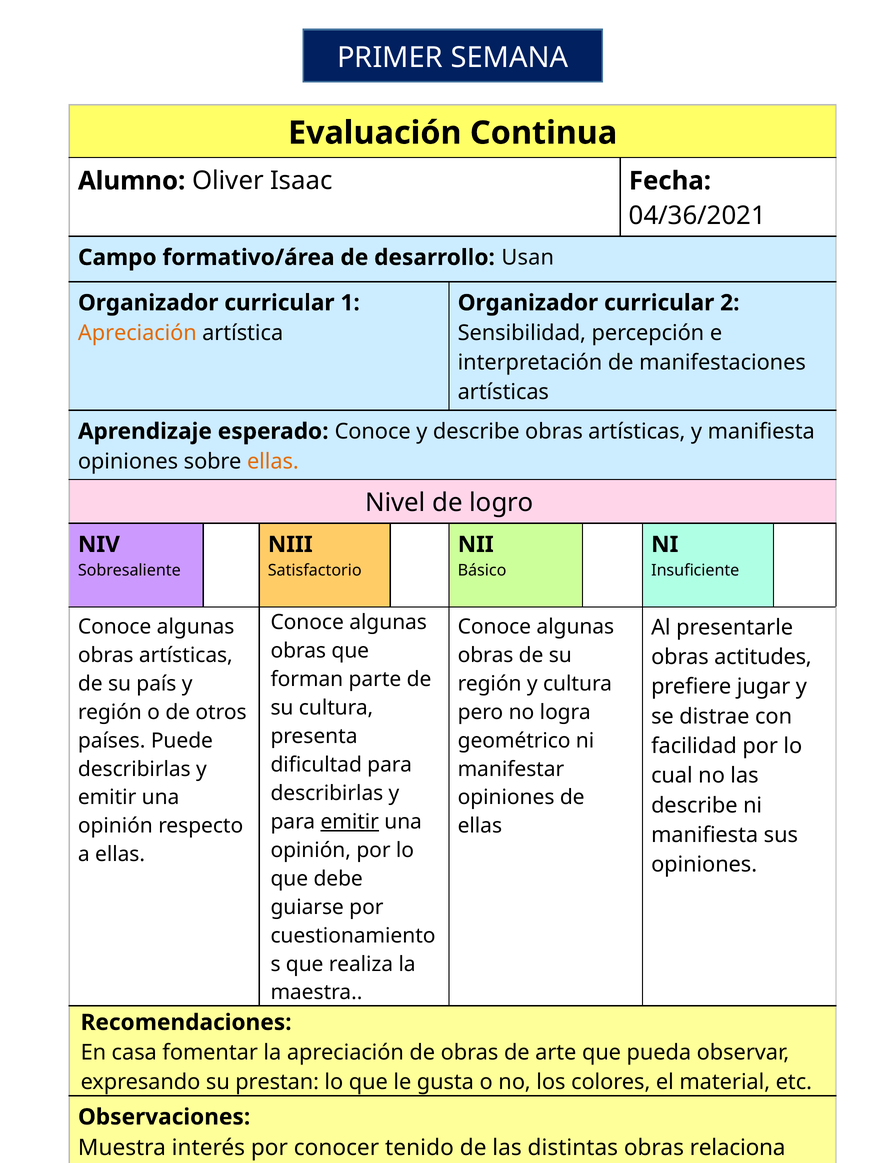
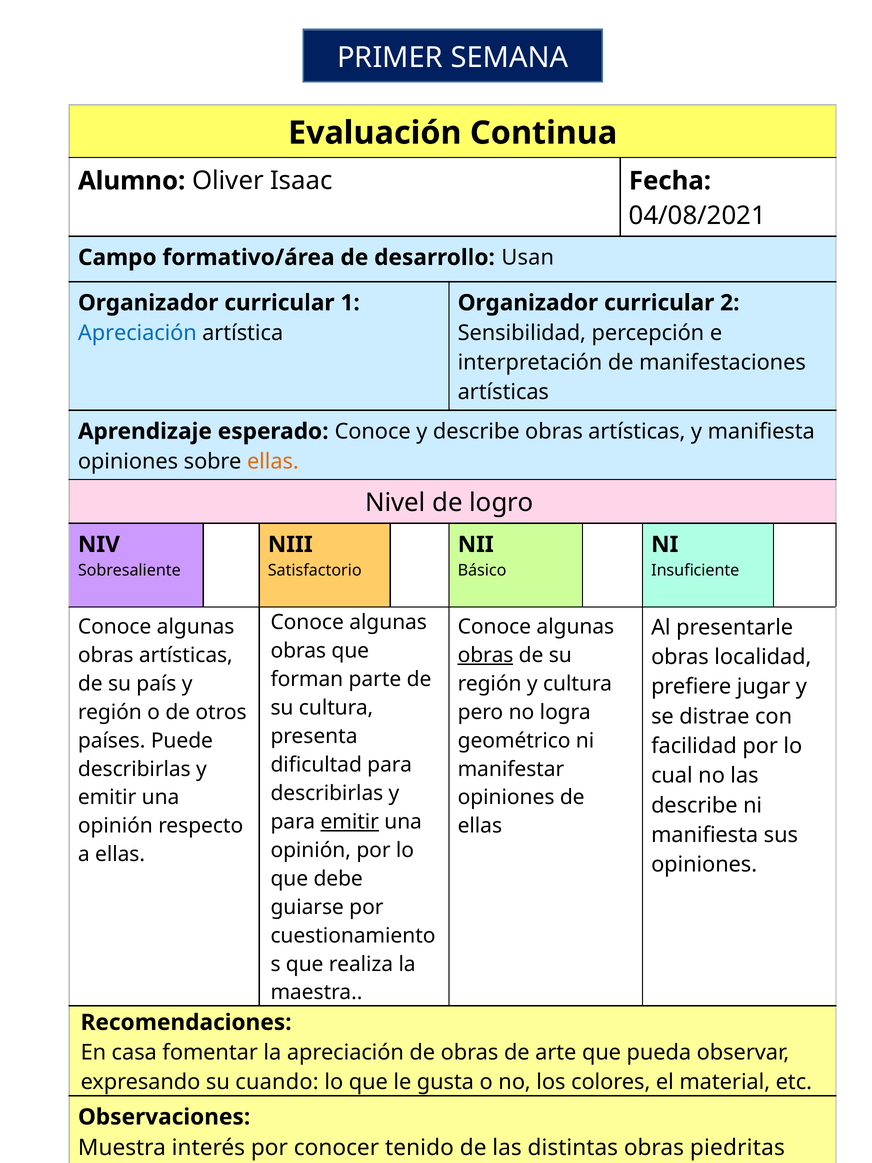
04/36/2021: 04/36/2021 -> 04/08/2021 (697, 216)
Apreciación colour: orange -> blue (137, 333)
obras underline: none -> present (486, 655)
actitudes: actitudes -> localidad (763, 657)
prestan: prestan -> cuando (277, 1082)
relaciona: relaciona -> piedritas (737, 1148)
